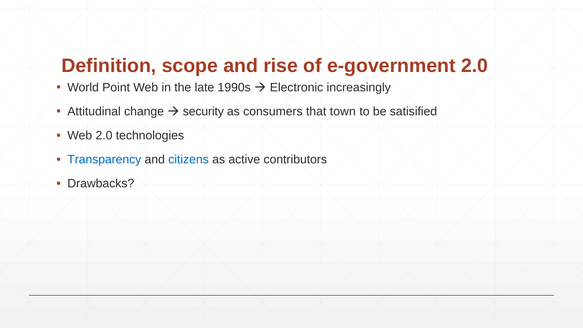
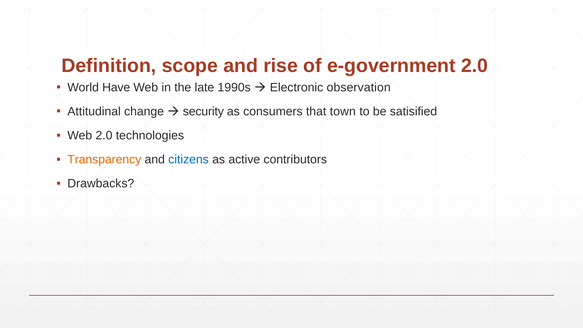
Point: Point -> Have (116, 87)
increasingly: increasingly -> observation (359, 87)
Transparency colour: blue -> orange (104, 160)
